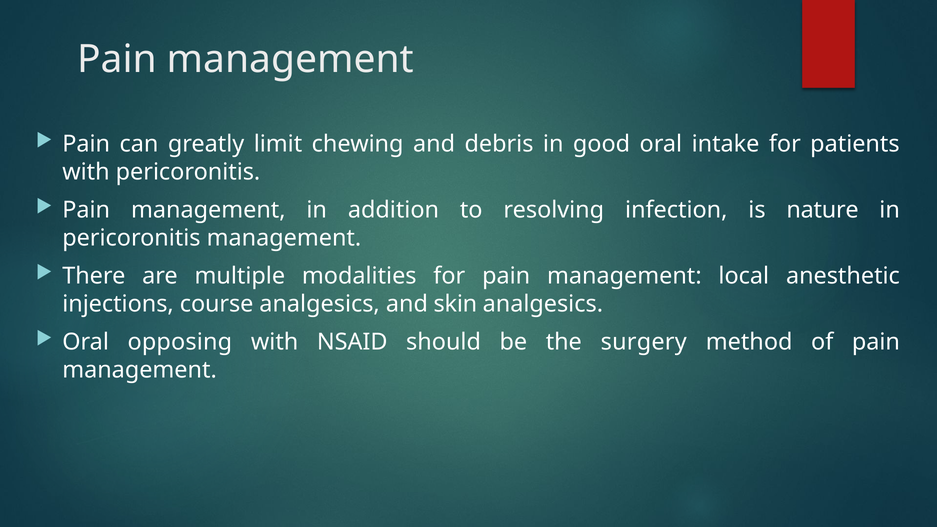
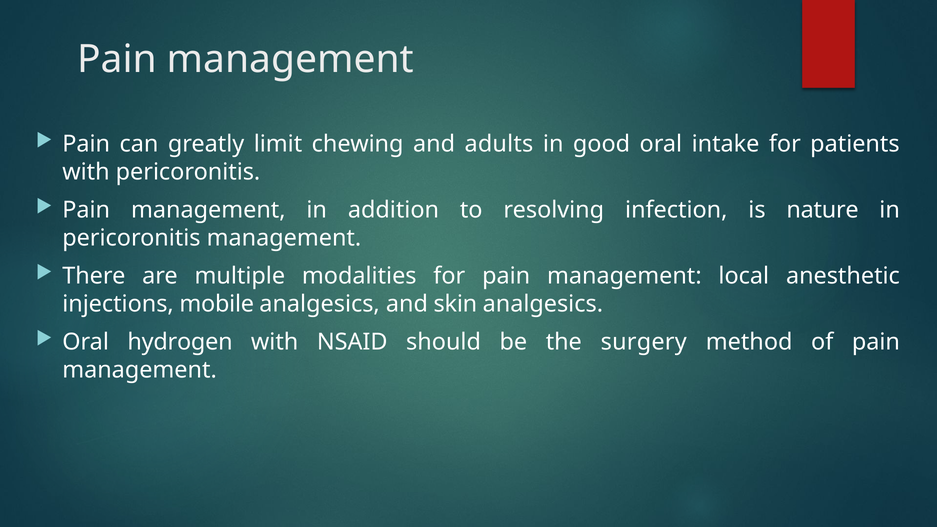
debris: debris -> adults (499, 144)
course: course -> mobile (217, 304)
opposing: opposing -> hydrogen (180, 342)
